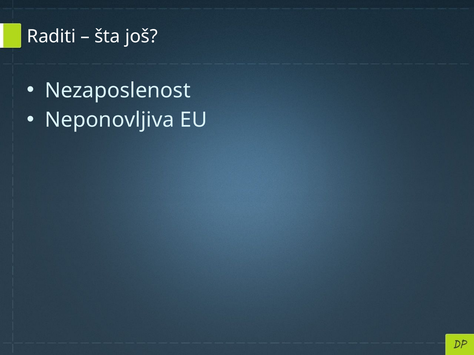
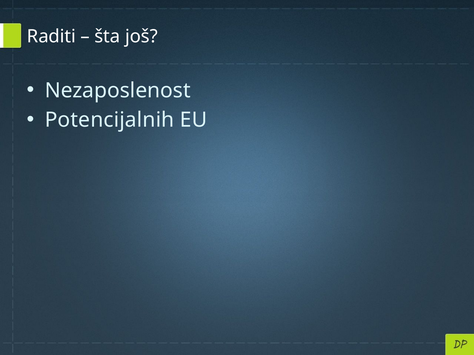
Neponovljiva: Neponovljiva -> Potencijalnih (110, 120)
